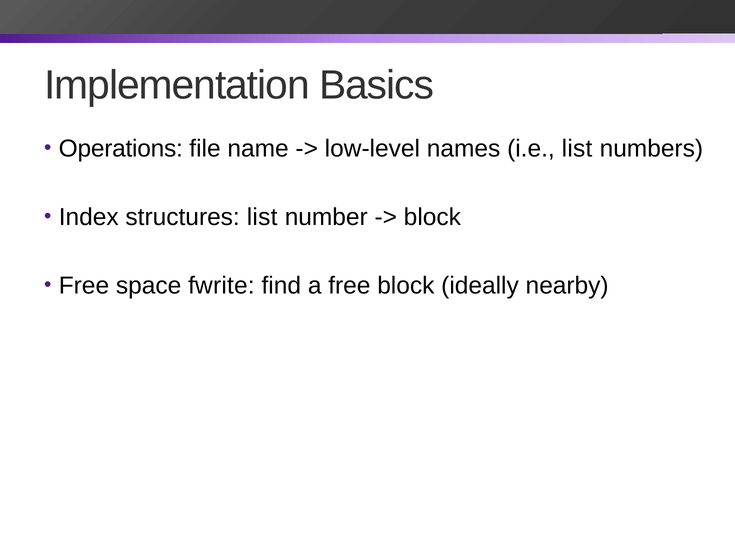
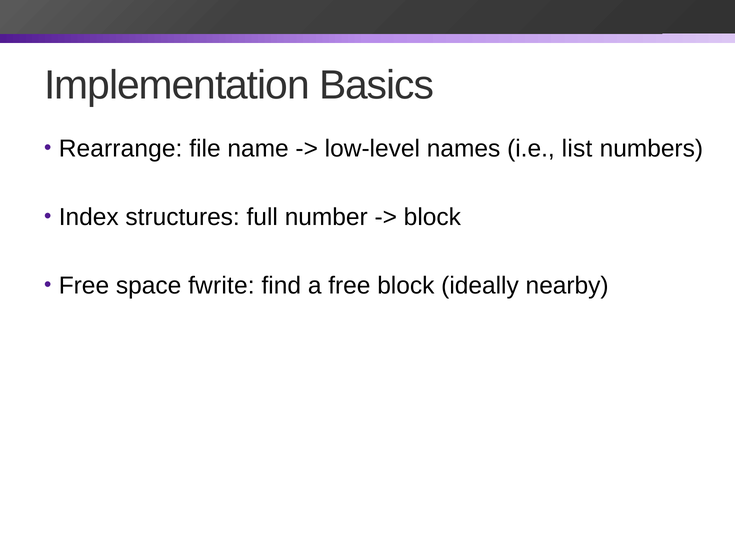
Operations: Operations -> Rearrange (121, 149)
structures list: list -> full (262, 217)
